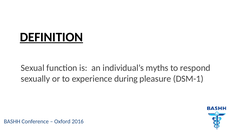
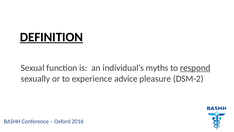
respond underline: none -> present (195, 68)
during: during -> advice (126, 79)
DSM-1: DSM-1 -> DSM-2 (188, 79)
